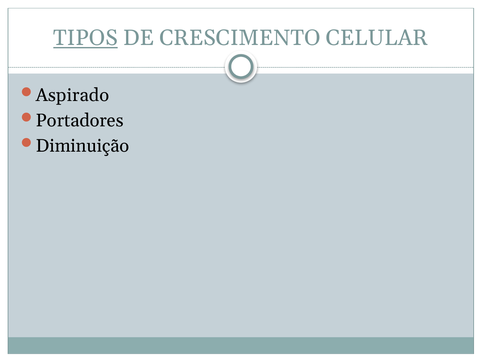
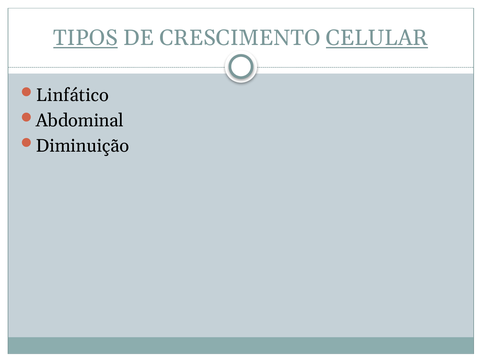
CELULAR underline: none -> present (377, 38)
Aspirado: Aspirado -> Linfático (73, 95)
Portadores: Portadores -> Abdominal (80, 120)
